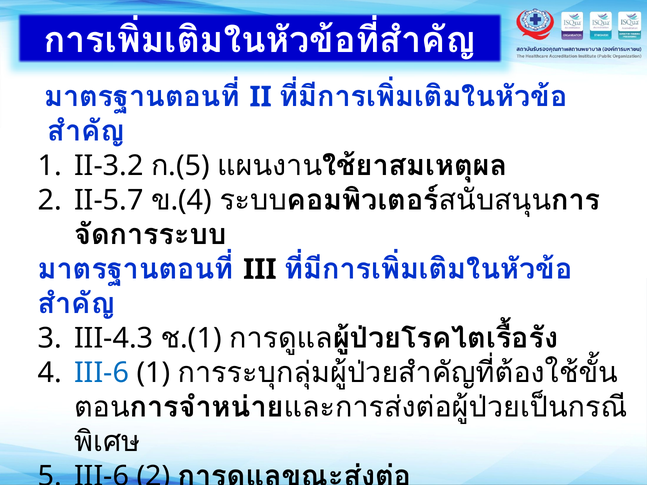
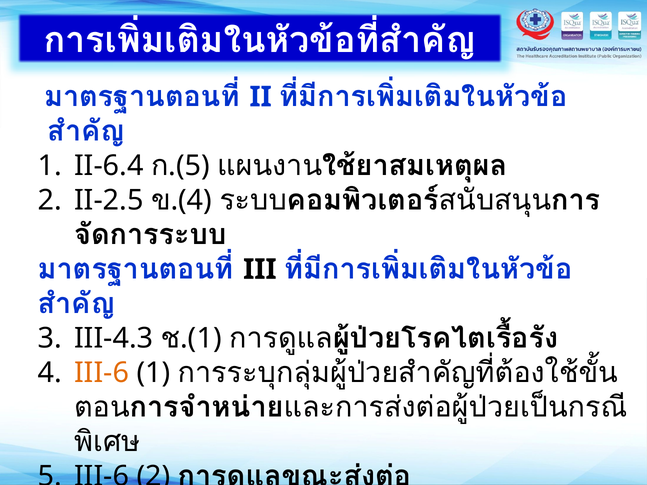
II-3.2: II-3.2 -> II-6.4 (109, 166)
II-5.7: II-5.7 -> II-2.5 (109, 200)
III-6 colour: blue -> orange (102, 373)
